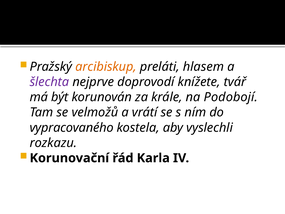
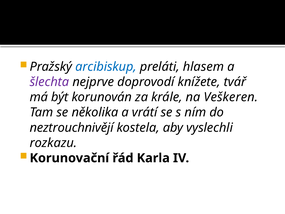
arcibiskup colour: orange -> blue (106, 67)
Podobojí: Podobojí -> Veškeren (231, 97)
velmožů: velmožů -> několika (95, 112)
vypracovaného: vypracovaného -> neztrouchnivějí (72, 127)
